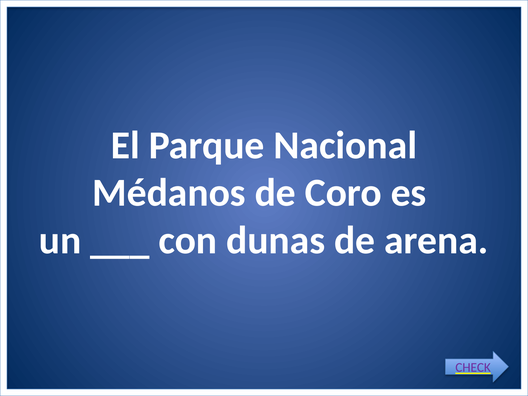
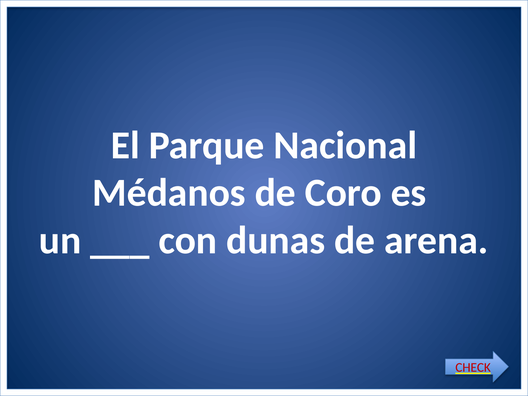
CHECK colour: purple -> red (473, 367)
